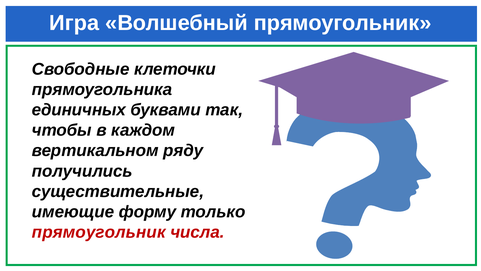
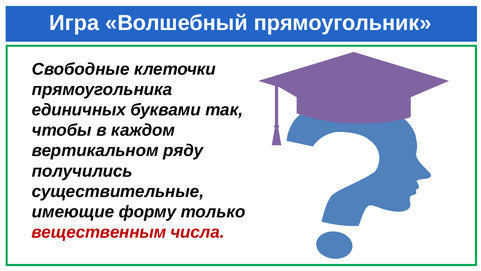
прямоугольник: прямоугольник -> вещественным (99, 232)
